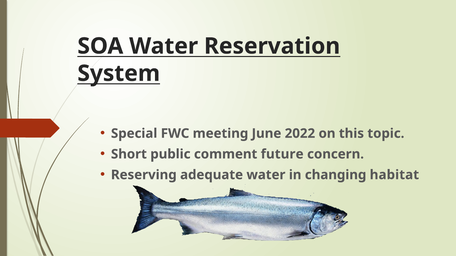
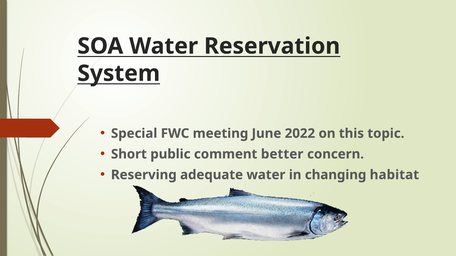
future: future -> better (282, 154)
